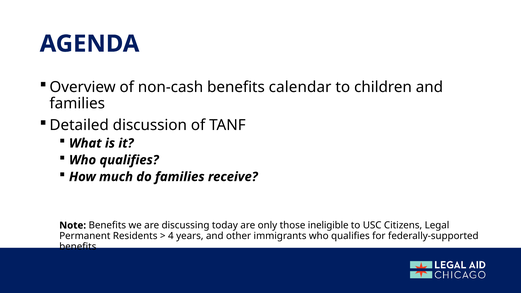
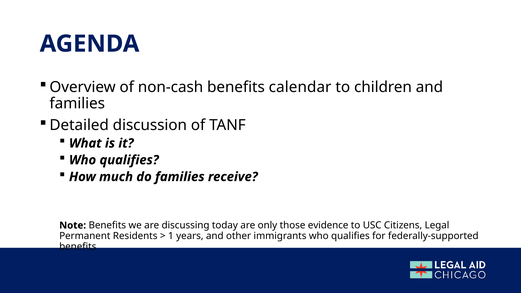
ineligible: ineligible -> evidence (328, 225)
4: 4 -> 1 (171, 236)
